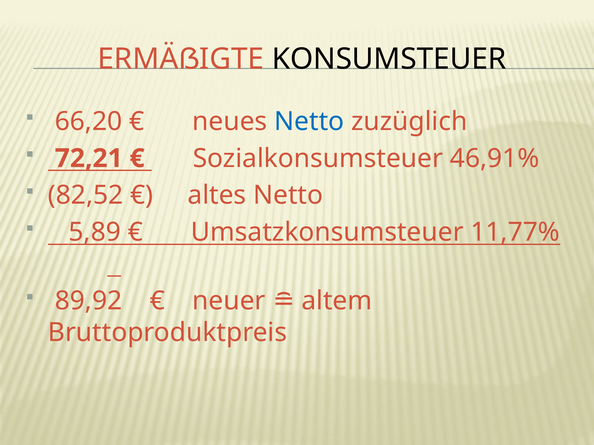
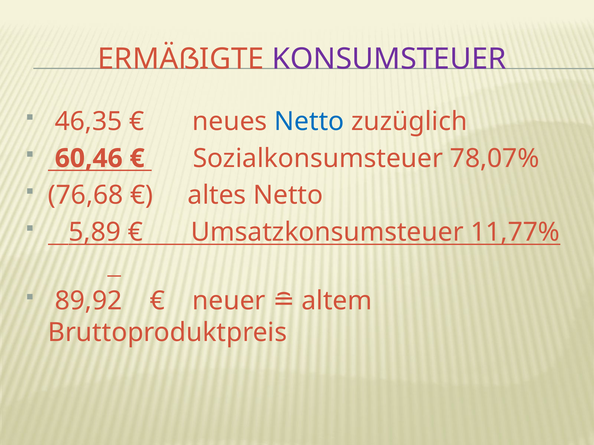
KONSUMSTEUER colour: black -> purple (389, 59)
66,20: 66,20 -> 46,35 (88, 122)
72,21: 72,21 -> 60,46 (89, 159)
46,91%: 46,91% -> 78,07% (495, 159)
82,52: 82,52 -> 76,68 (86, 196)
